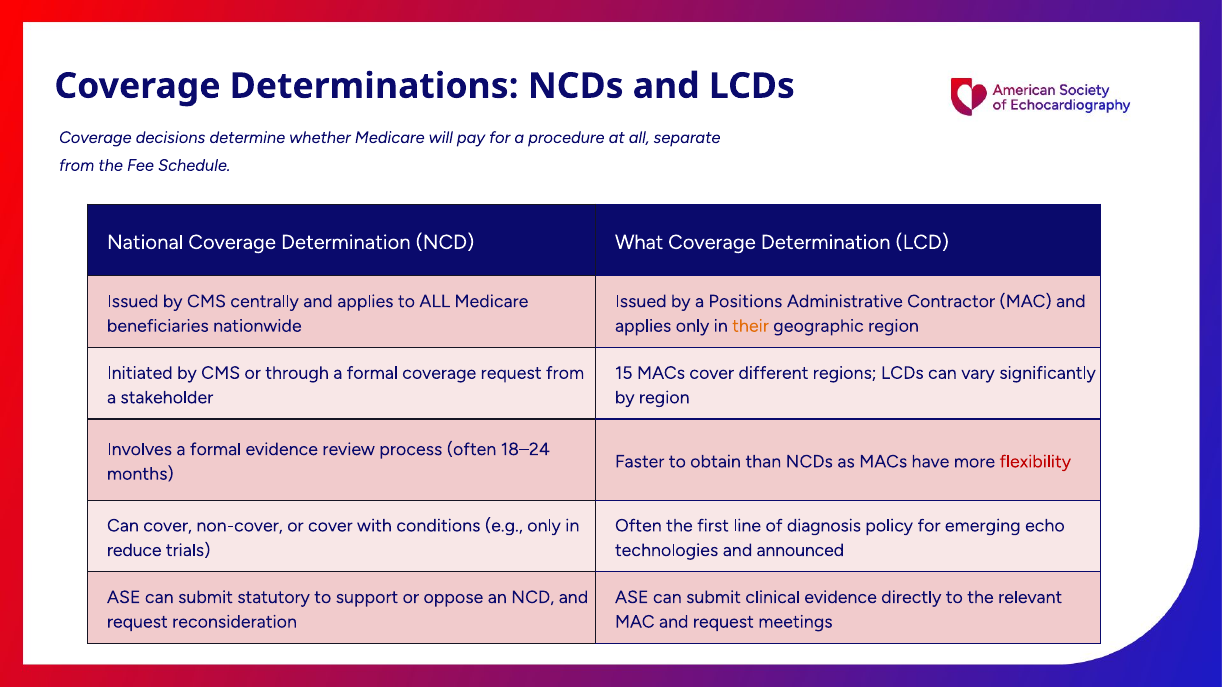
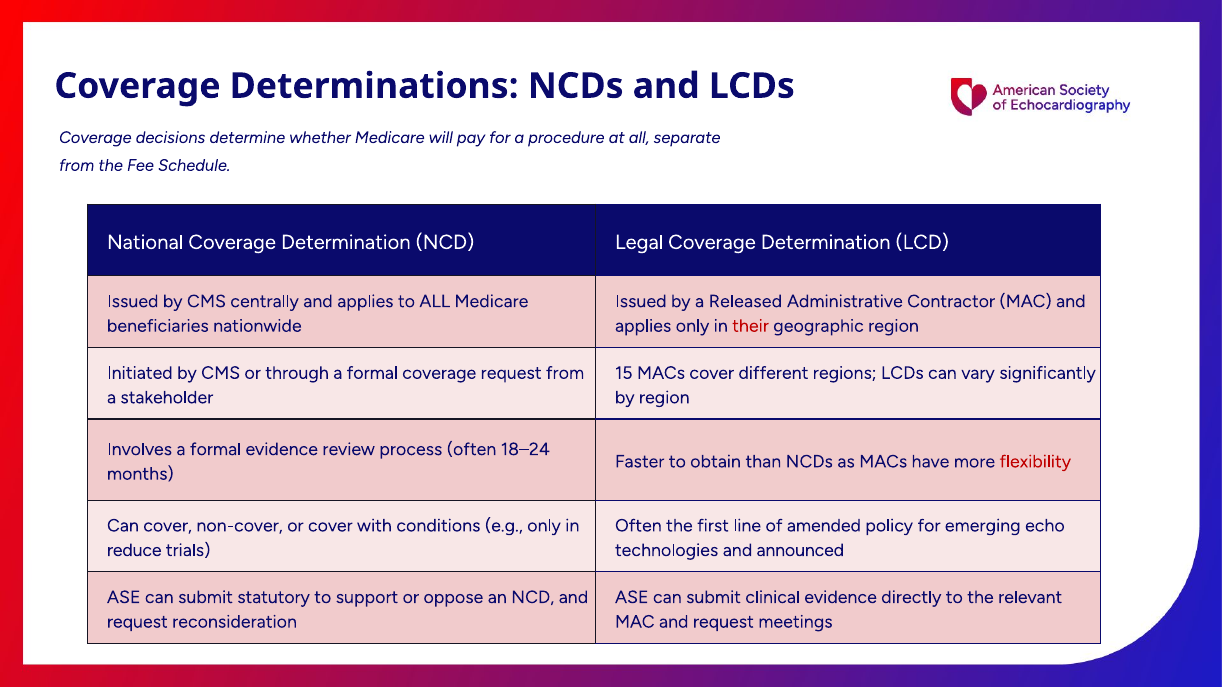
What: What -> Legal (639, 242)
Positions: Positions -> Released (745, 301)
their colour: orange -> red (751, 326)
diagnosis: diagnosis -> amended (824, 526)
